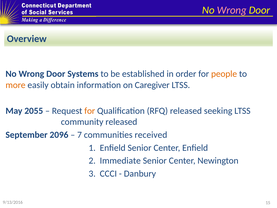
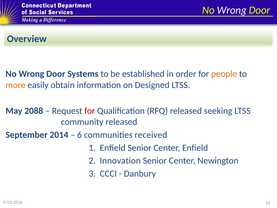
Wrong colour: pink -> white (232, 10)
Caregiver: Caregiver -> Designed (152, 85)
2055: 2055 -> 2088 (34, 111)
for colour: orange -> red (90, 111)
2096: 2096 -> 2014 (59, 135)
7: 7 -> 6 (79, 135)
Immediate: Immediate -> Innovation (120, 161)
